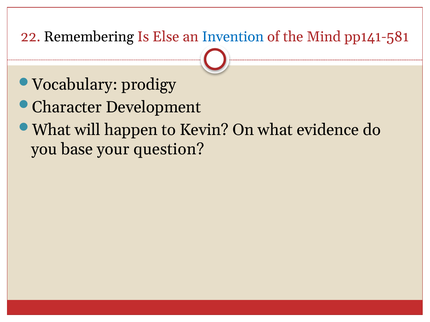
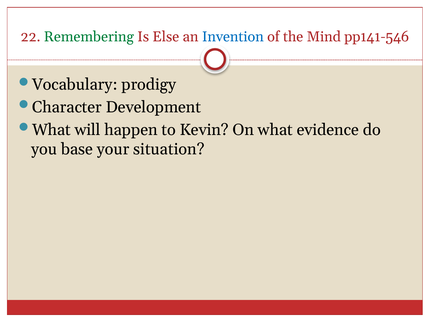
Remembering colour: black -> green (89, 37)
pp141-581: pp141-581 -> pp141-546 (377, 37)
question: question -> situation (169, 149)
